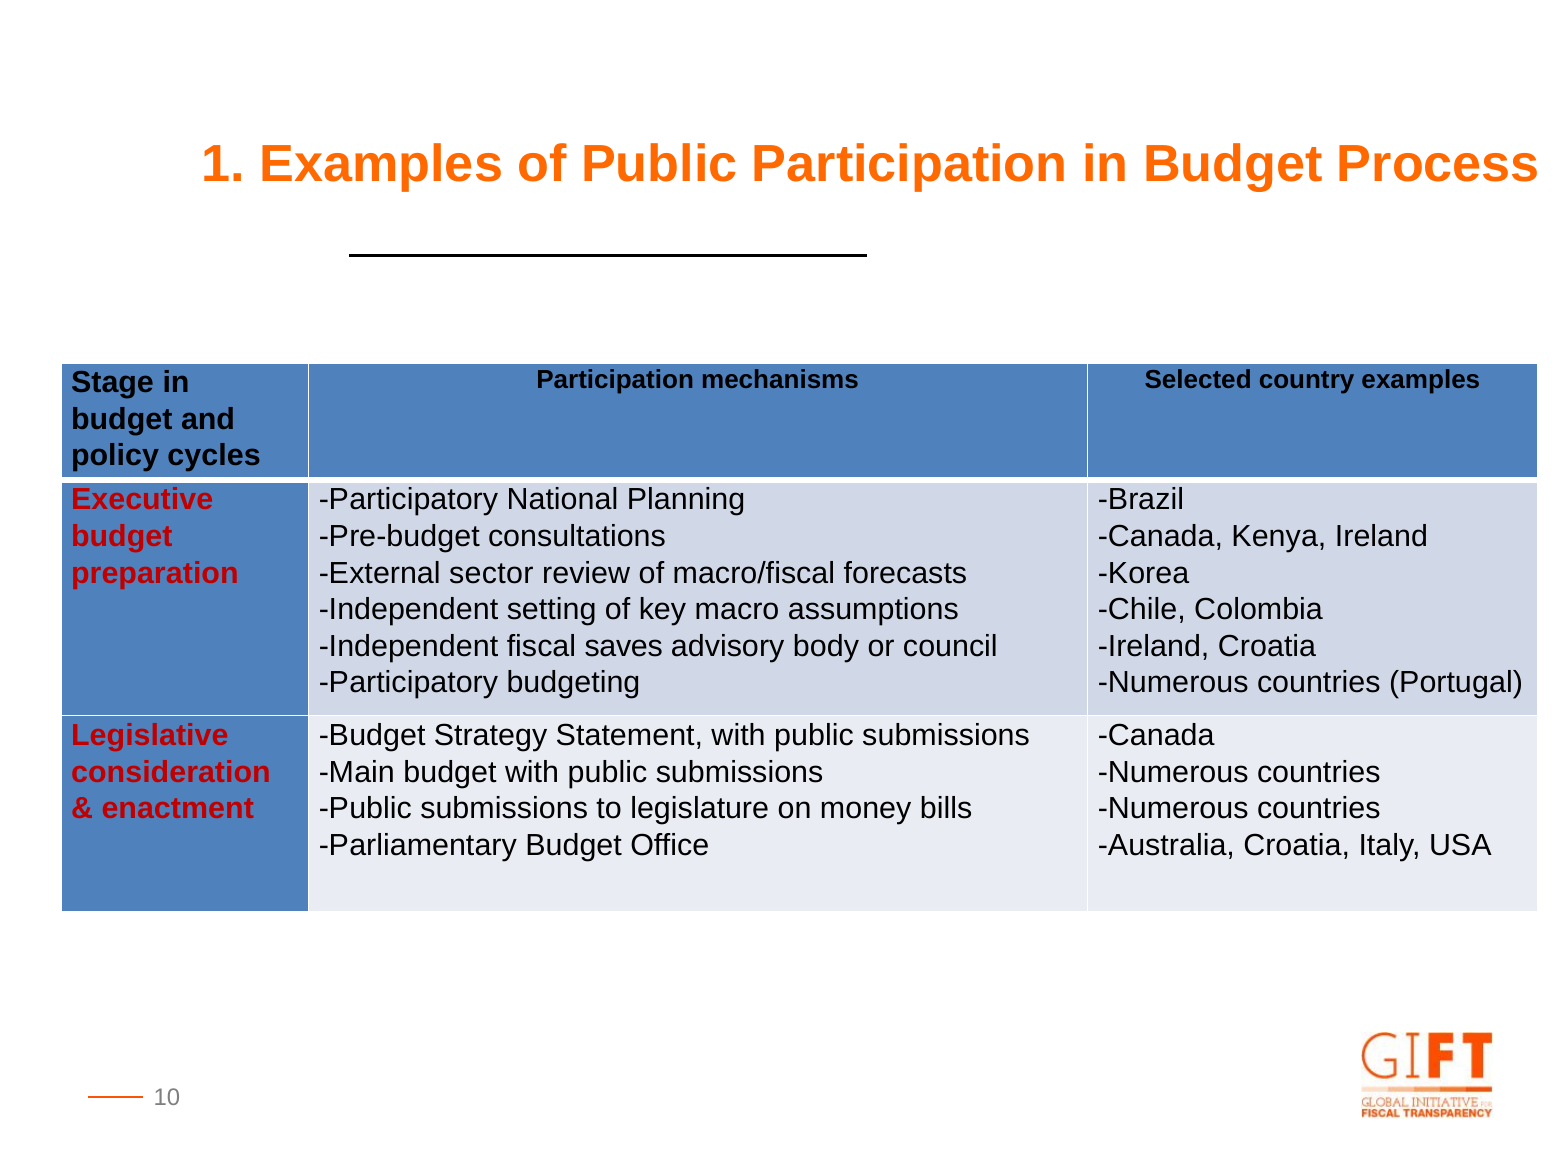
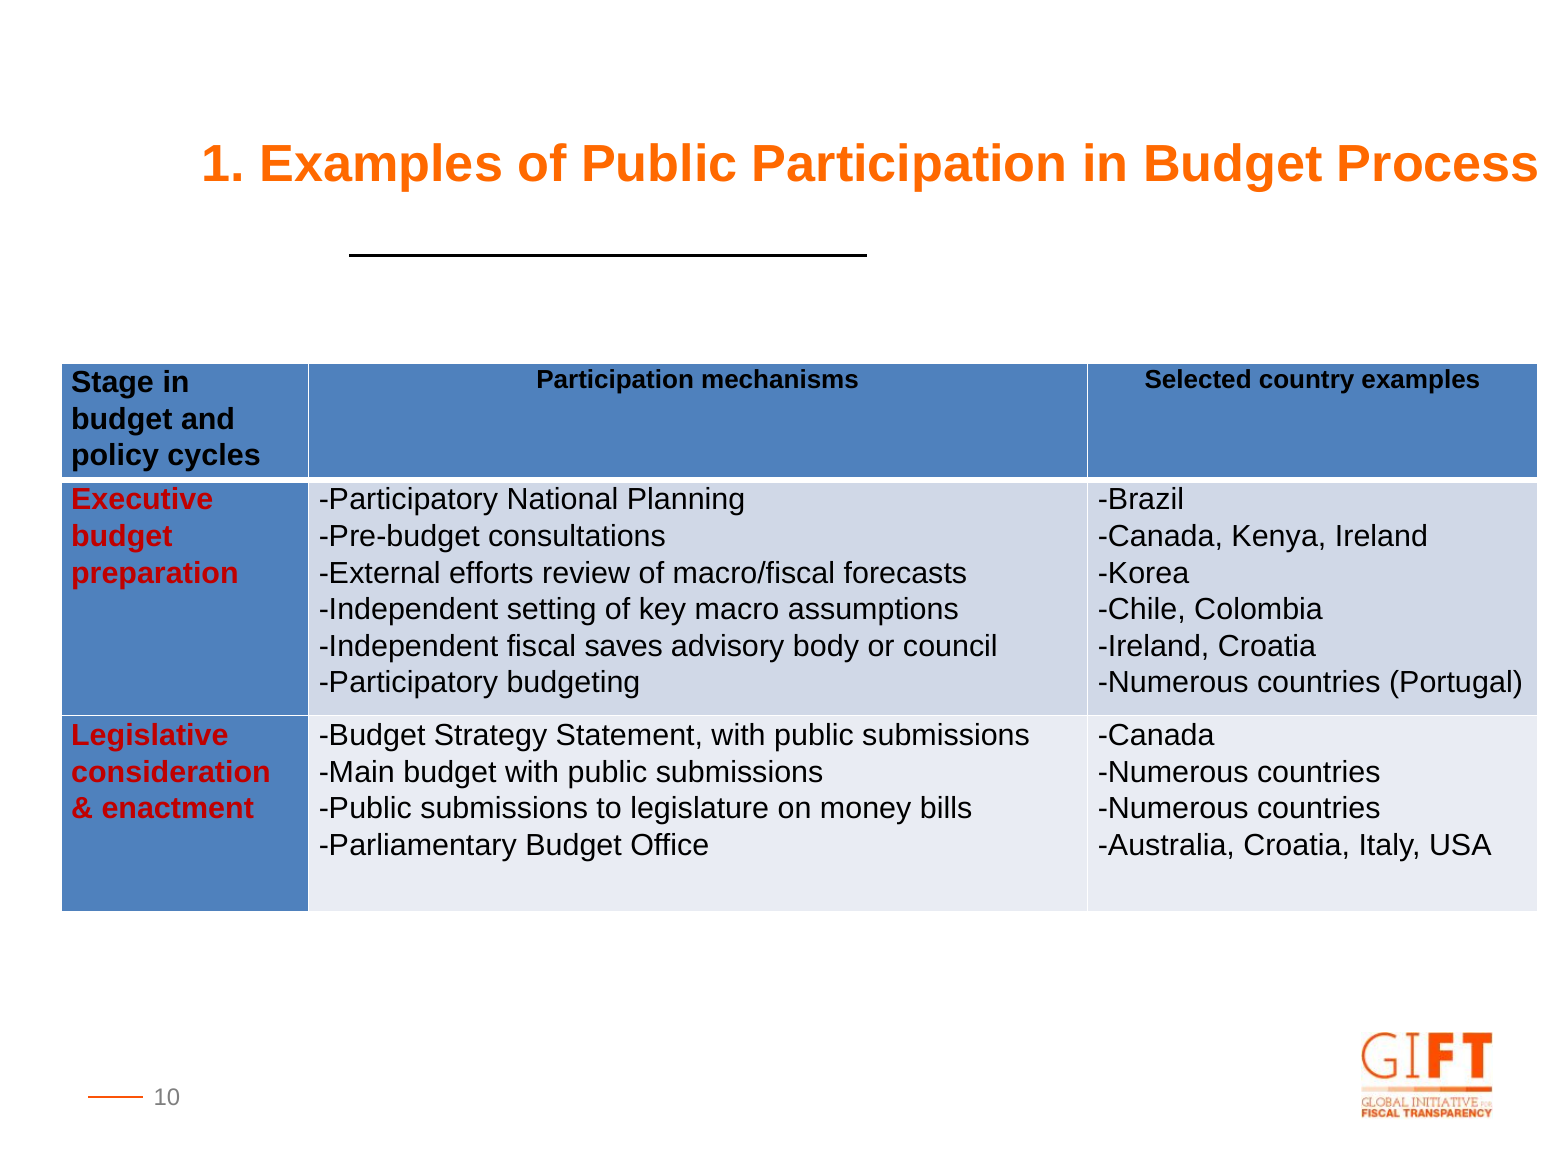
sector: sector -> efforts (491, 573)
